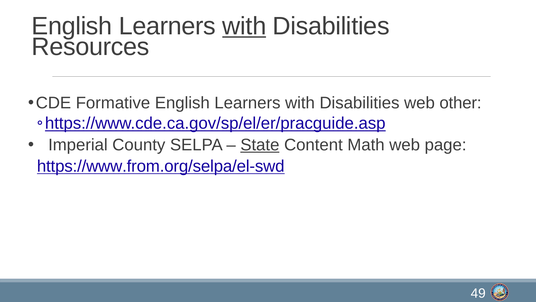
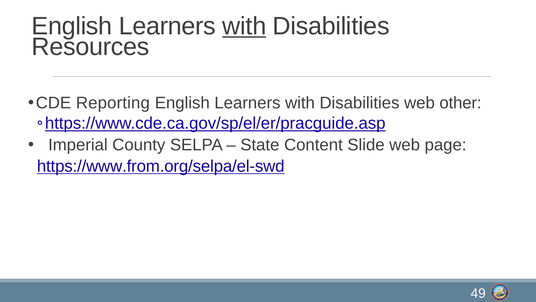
Formative: Formative -> Reporting (113, 103)
State underline: present -> none (260, 145)
Math: Math -> Slide (366, 145)
